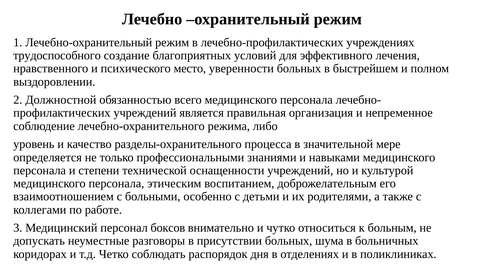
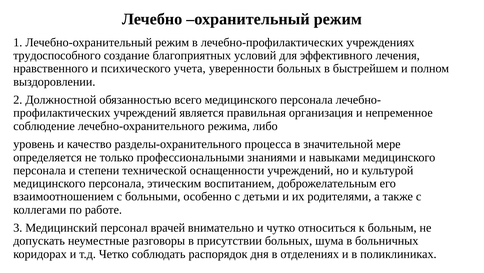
место: место -> учета (190, 68)
боксов: боксов -> врачей (168, 227)
